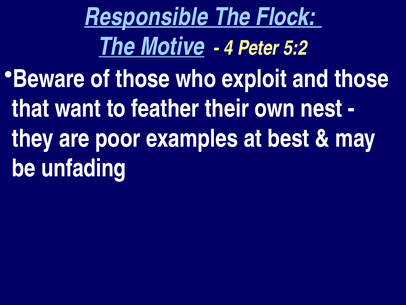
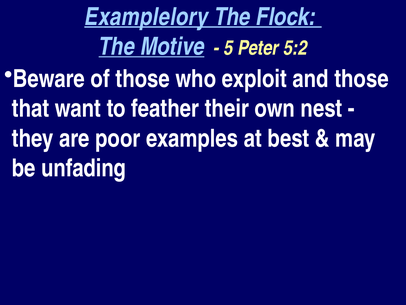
Responsible: Responsible -> Examplelory (146, 17)
4: 4 -> 5 (228, 48)
